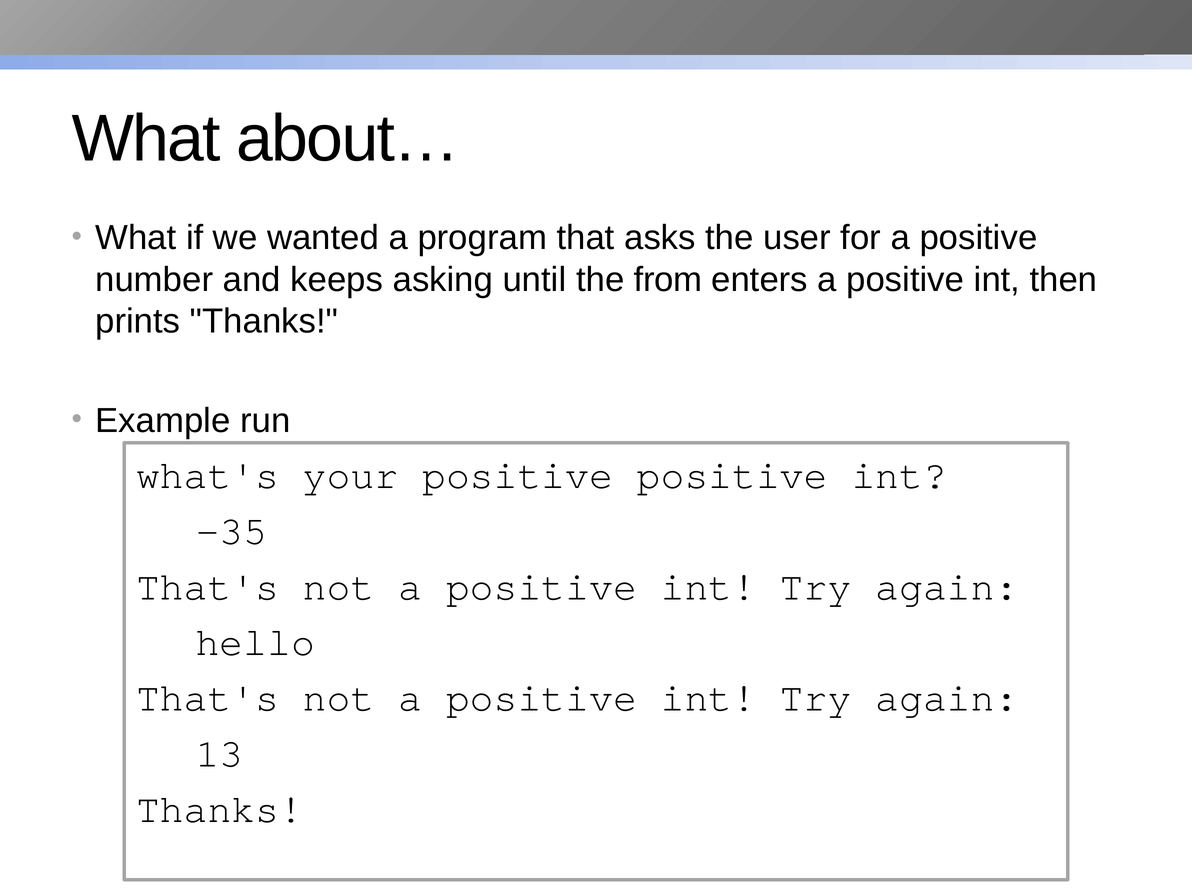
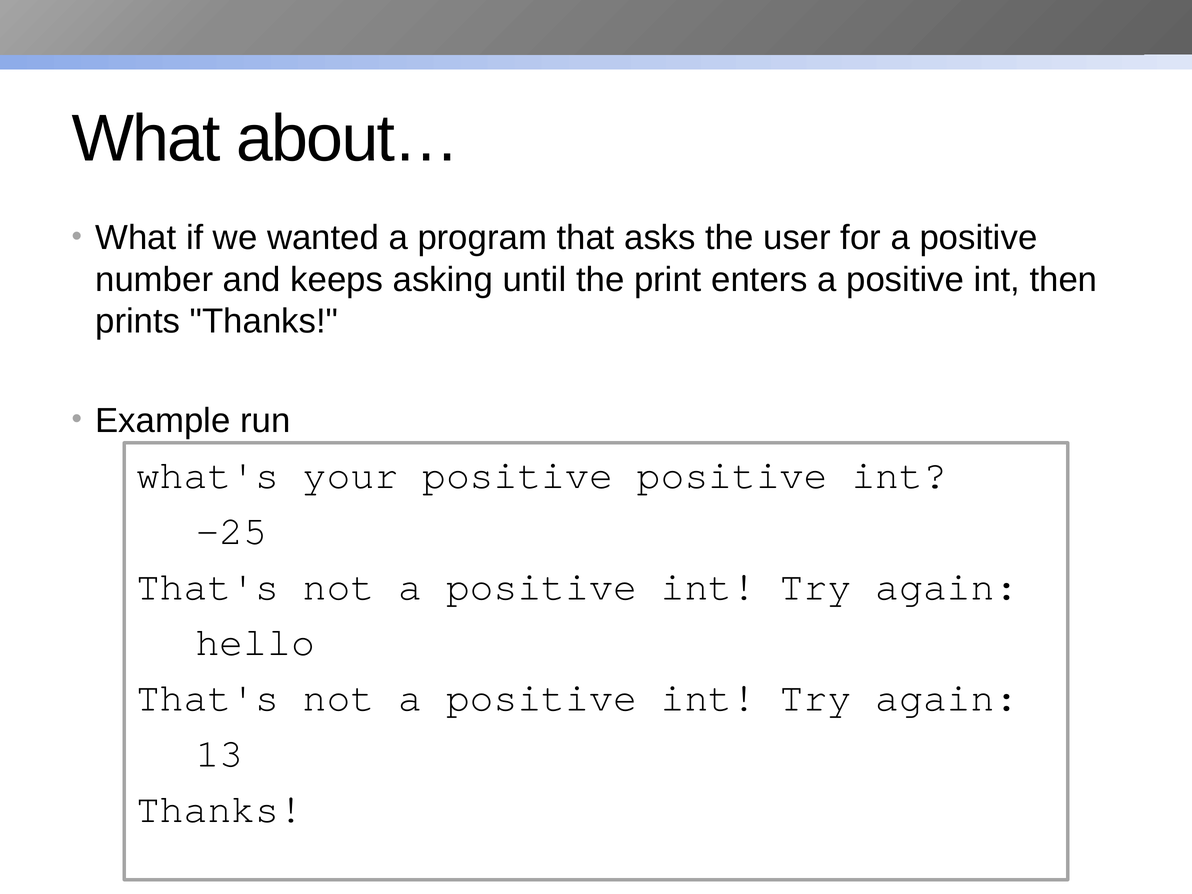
from: from -> print (668, 280)
-35: -35 -> -25 (231, 531)
